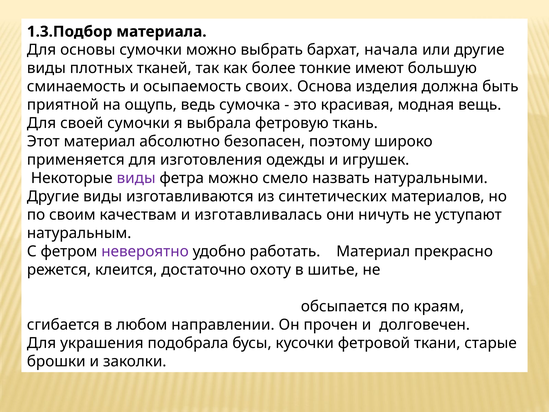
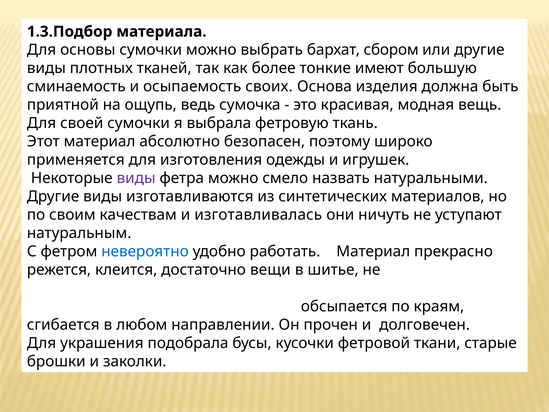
начала: начала -> сбором (391, 50)
невероятно colour: purple -> blue (145, 251)
охоту: охоту -> вещи (270, 270)
